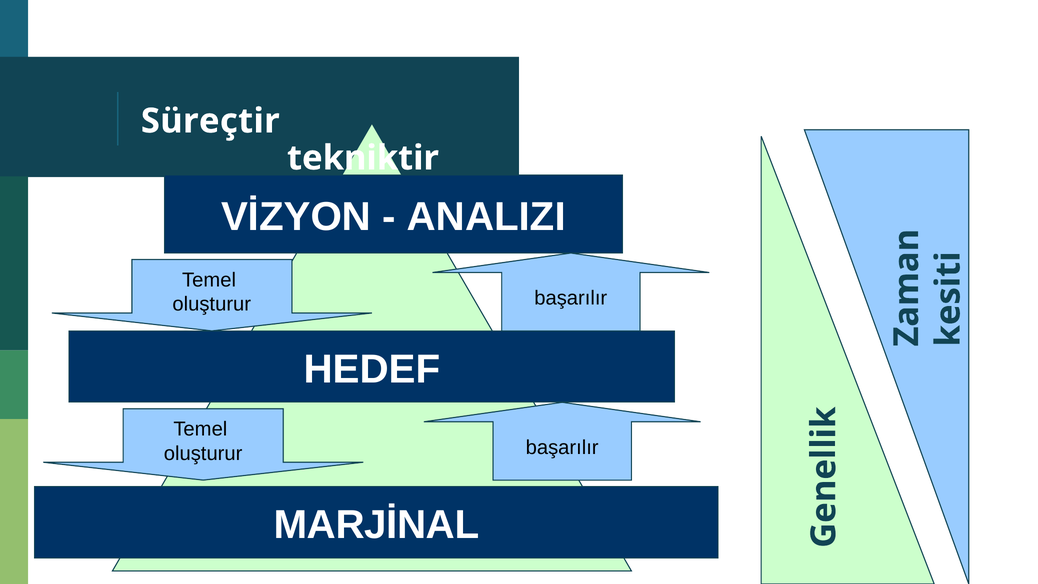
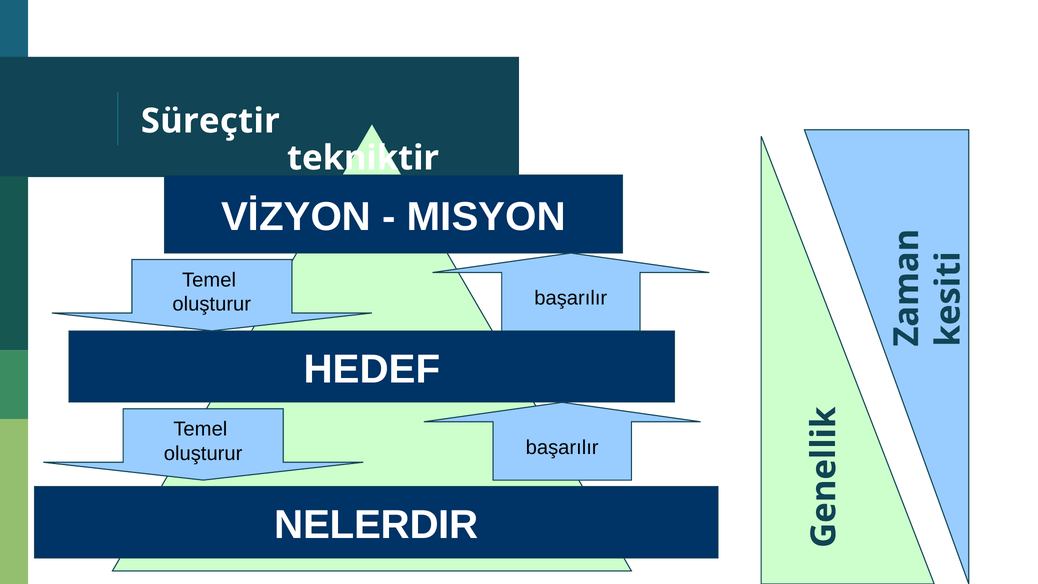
ANALIZI: ANALIZI -> MISYON (486, 217)
MARJİNAL: MARJİNAL -> NELERDIR (376, 525)
